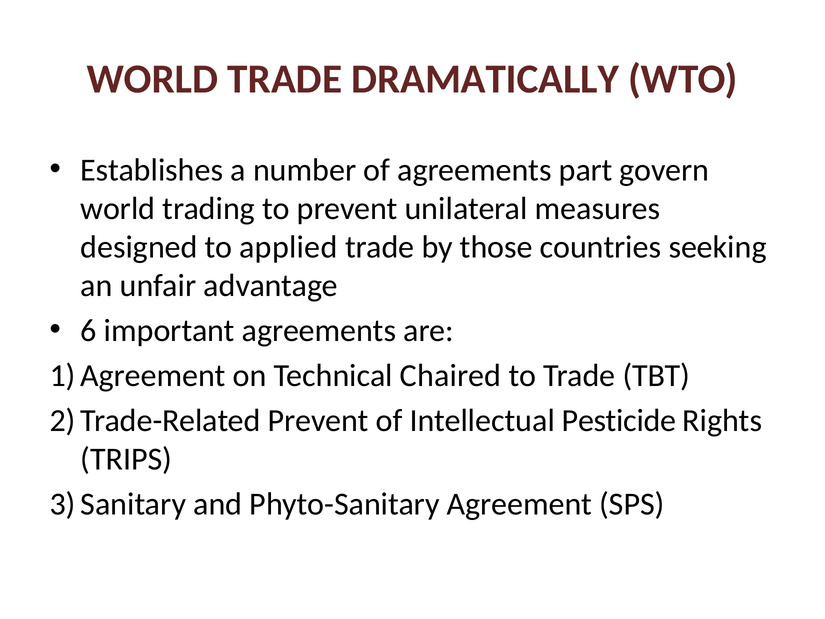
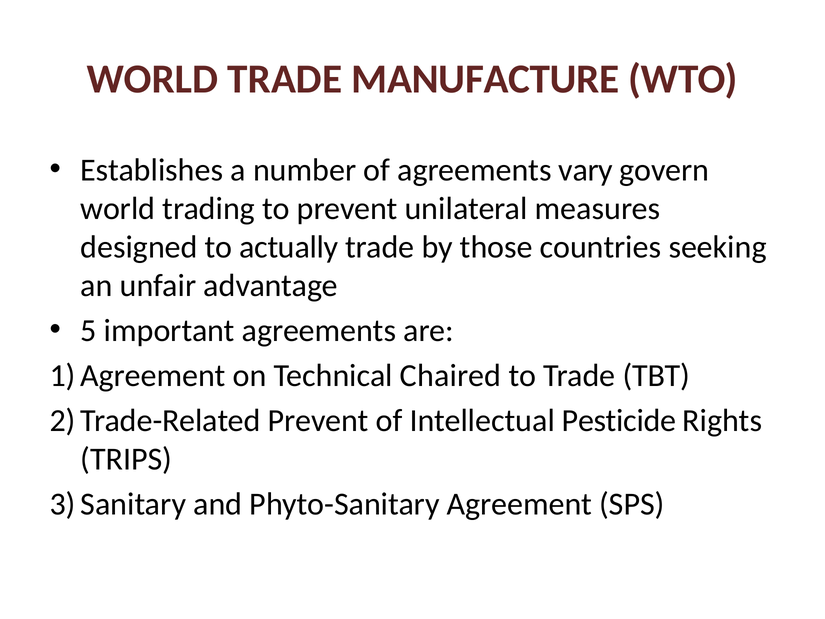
DRAMATICALLY: DRAMATICALLY -> MANUFACTURE (485, 79)
part: part -> vary (586, 170)
applied: applied -> actually (289, 247)
6: 6 -> 5 (89, 331)
